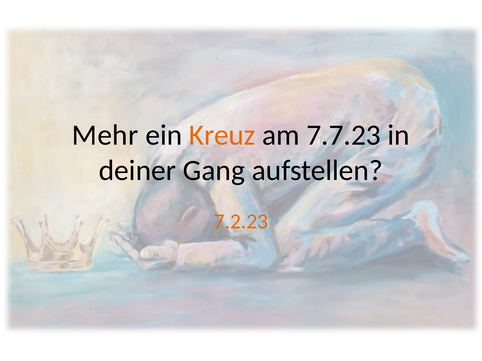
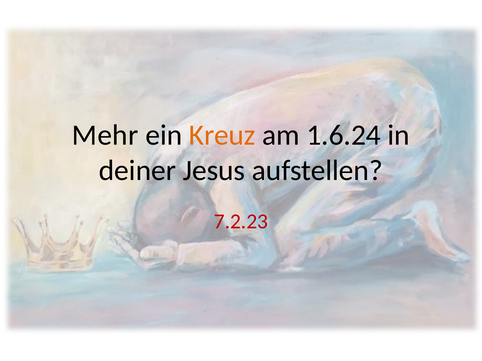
7.7.23: 7.7.23 -> 1.6.24 (344, 135)
Gang: Gang -> Jesus (214, 171)
7.2.23 colour: orange -> red (241, 222)
